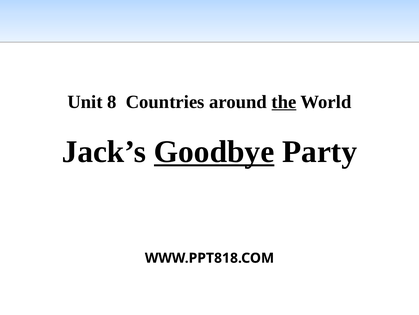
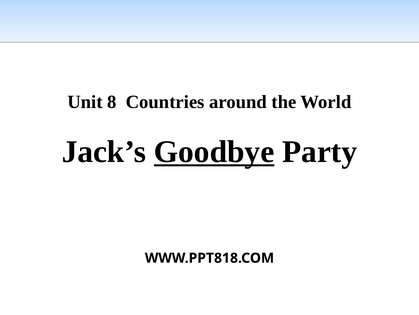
the underline: present -> none (284, 102)
